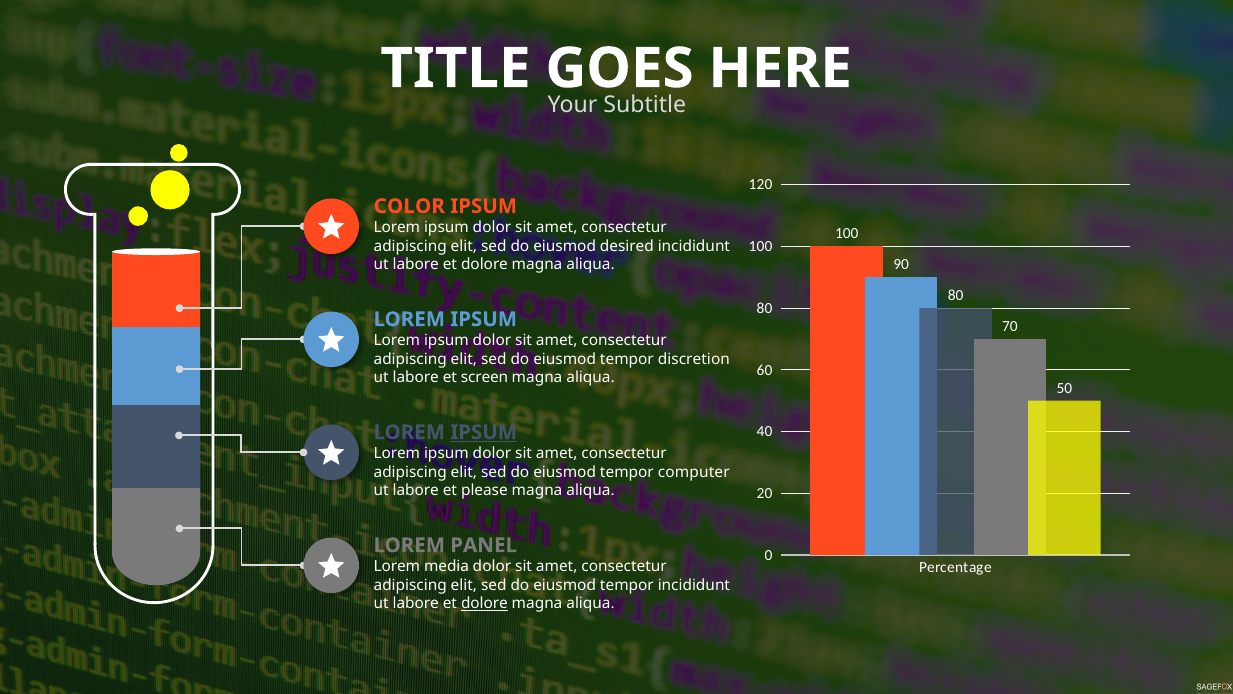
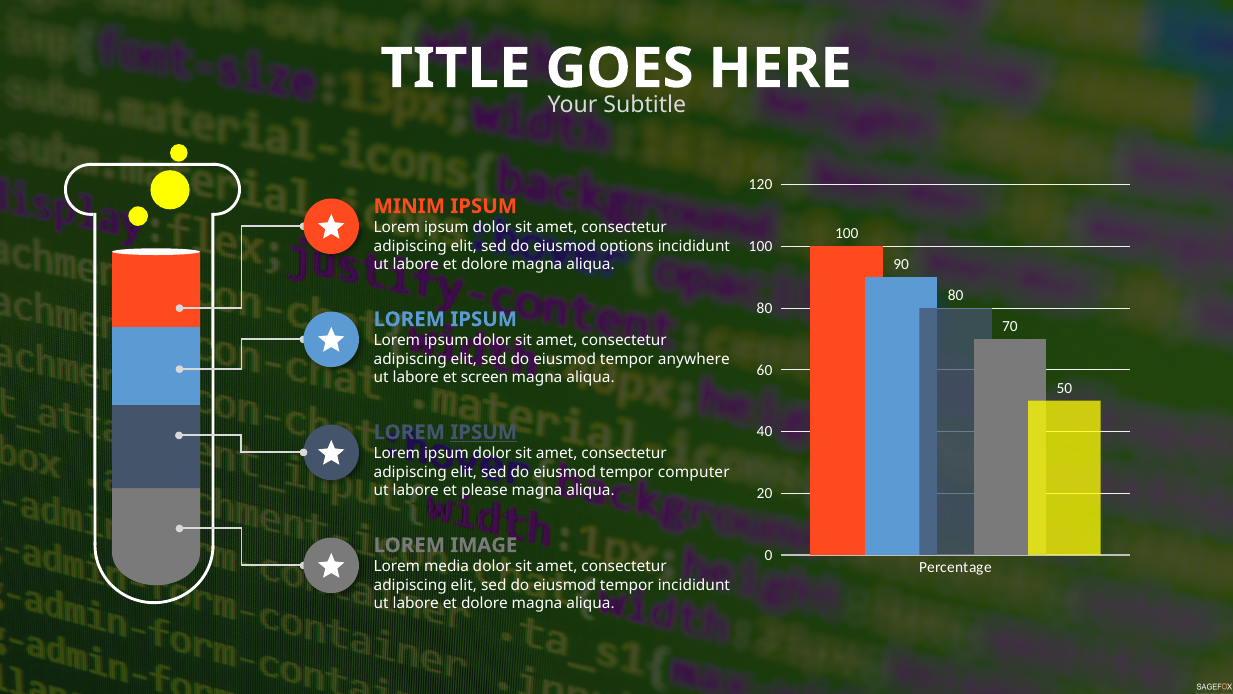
COLOR: COLOR -> MINIM (409, 206)
desired: desired -> options (627, 246)
discretion: discretion -> anywhere (694, 359)
PANEL: PANEL -> IMAGE (484, 545)
dolore underline: present -> none (484, 603)
